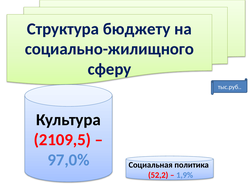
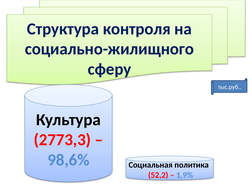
бюджету: бюджету -> контроля (137, 29)
2109,5: 2109,5 -> 2773,3 (62, 140)
97,0%: 97,0% -> 98,6% (68, 160)
